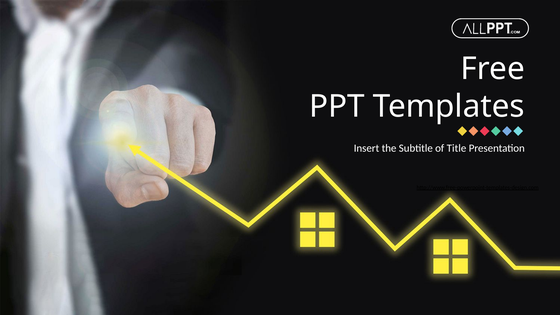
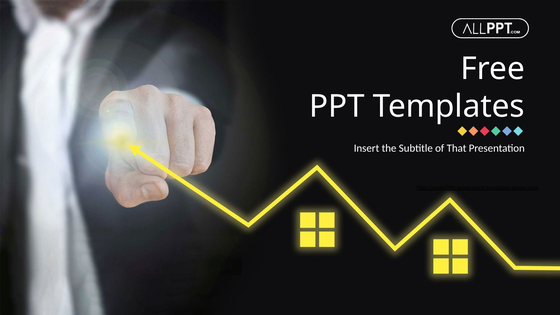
Title: Title -> That (457, 148)
